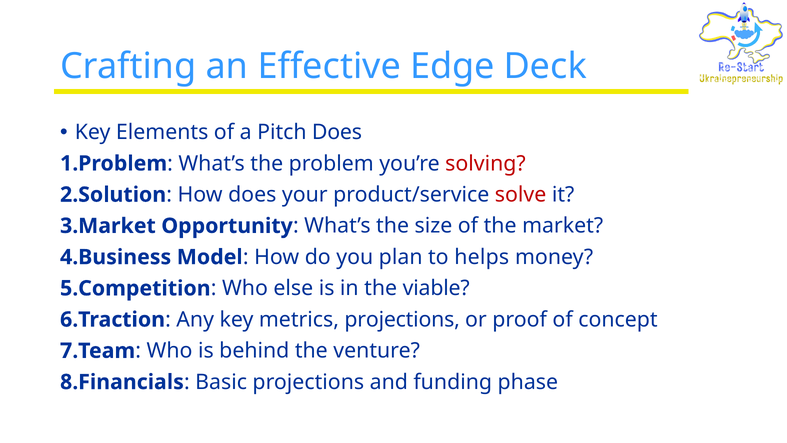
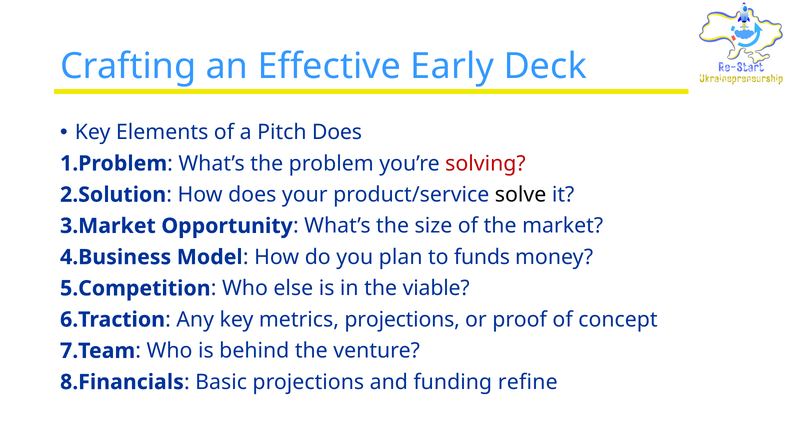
Edge: Edge -> Early (452, 66)
solve colour: red -> black (521, 195)
helps: helps -> funds (482, 257)
phase: phase -> refine (528, 382)
